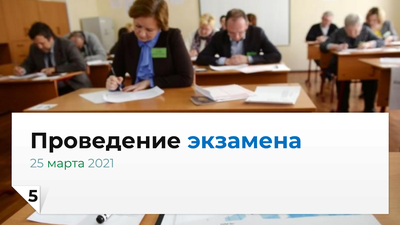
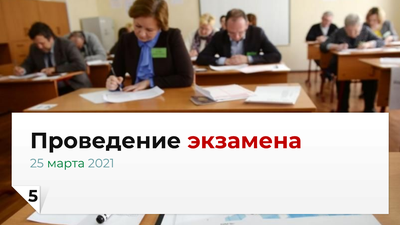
экзамена colour: blue -> red (245, 141)
